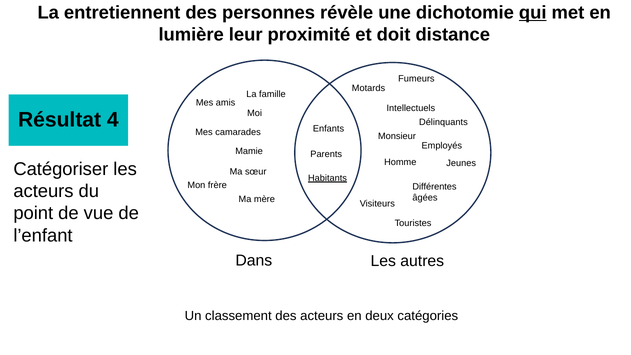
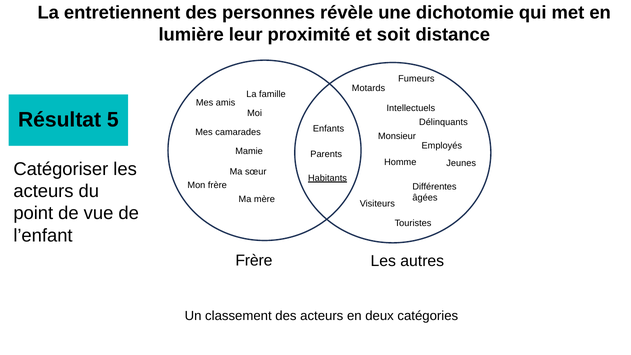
qui underline: present -> none (533, 13)
doit: doit -> soit (393, 35)
4: 4 -> 5 (113, 120)
Dans: Dans -> Frère (254, 260)
